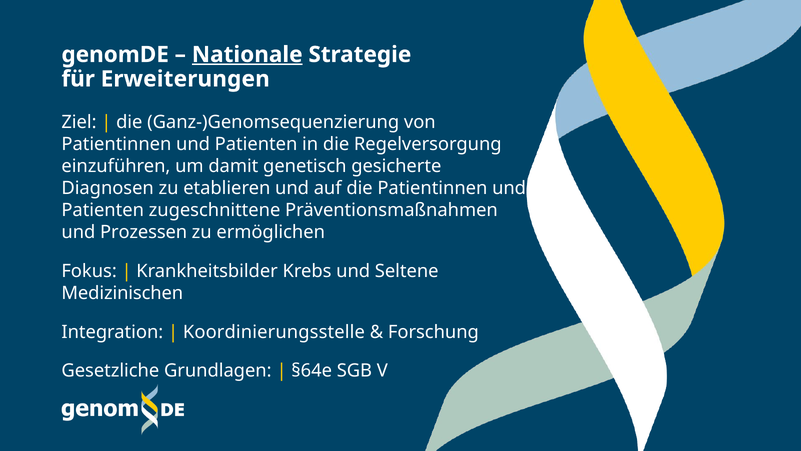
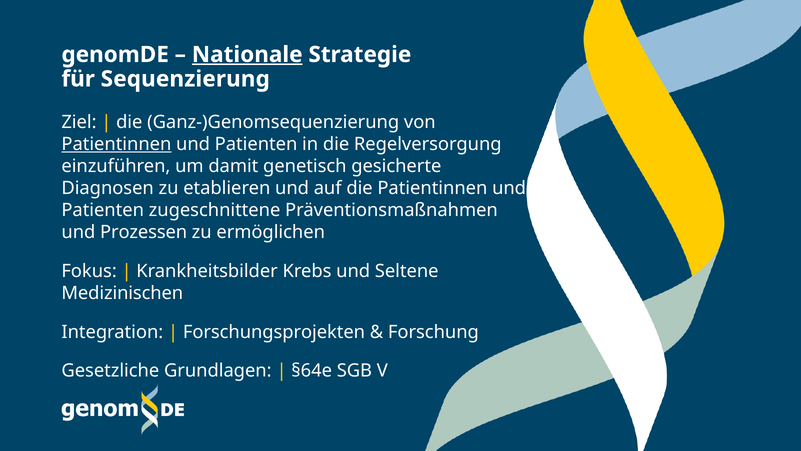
Erweiterungen: Erweiterungen -> Sequenzierung (185, 79)
Patientinnen underline: none -> present (116, 144)
Koordinierungsstelle: Koordinierungsstelle -> Forschungsprojekten (274, 332)
